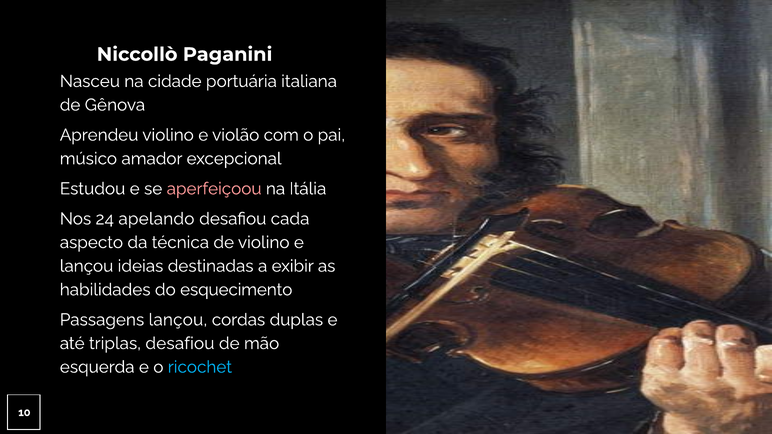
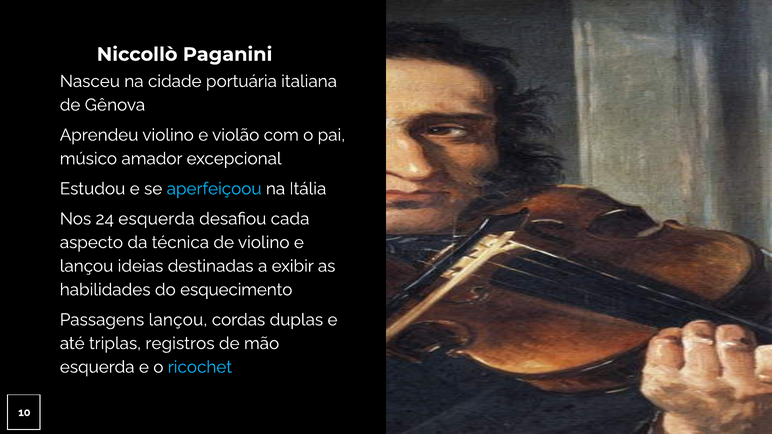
aperfeiçoou colour: pink -> light blue (214, 189)
24 apelando: apelando -> esquerda (156, 219)
triplas desafiou: desafiou -> registros (180, 344)
